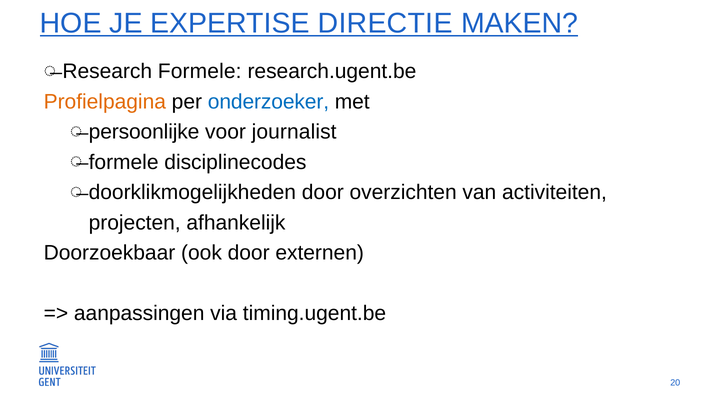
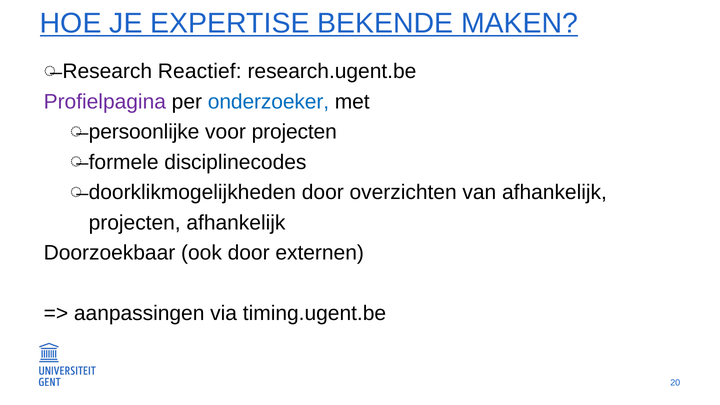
DIRECTIE: DIRECTIE -> BEKENDE (385, 23)
Research Formele: Formele -> Reactief (200, 71)
Profielpagina colour: orange -> purple (105, 102)
voor journalist: journalist -> projecten (294, 132)
van activiteiten: activiteiten -> afhankelijk (554, 192)
